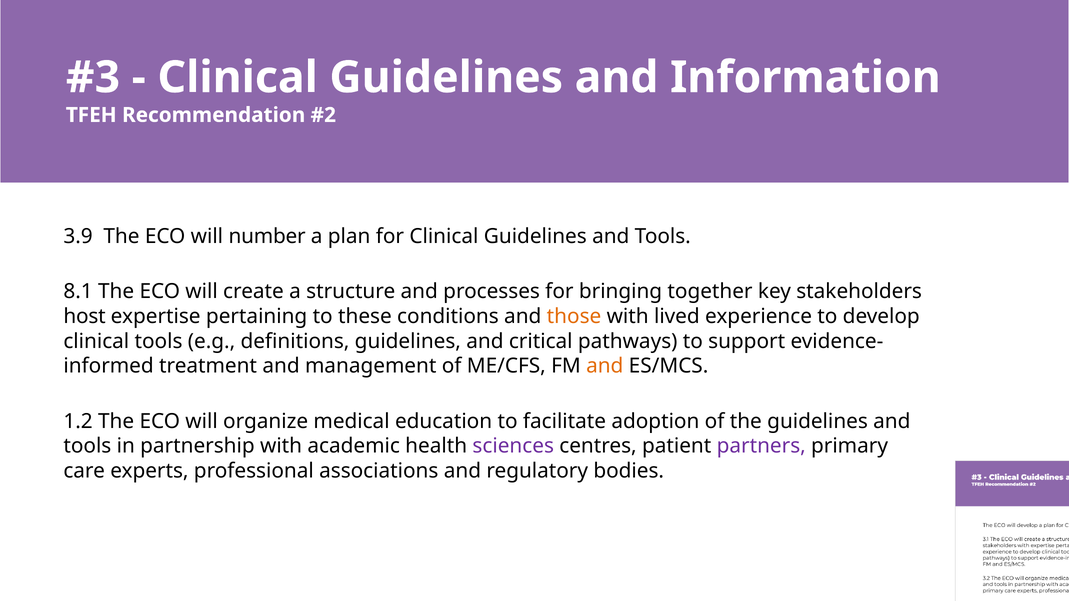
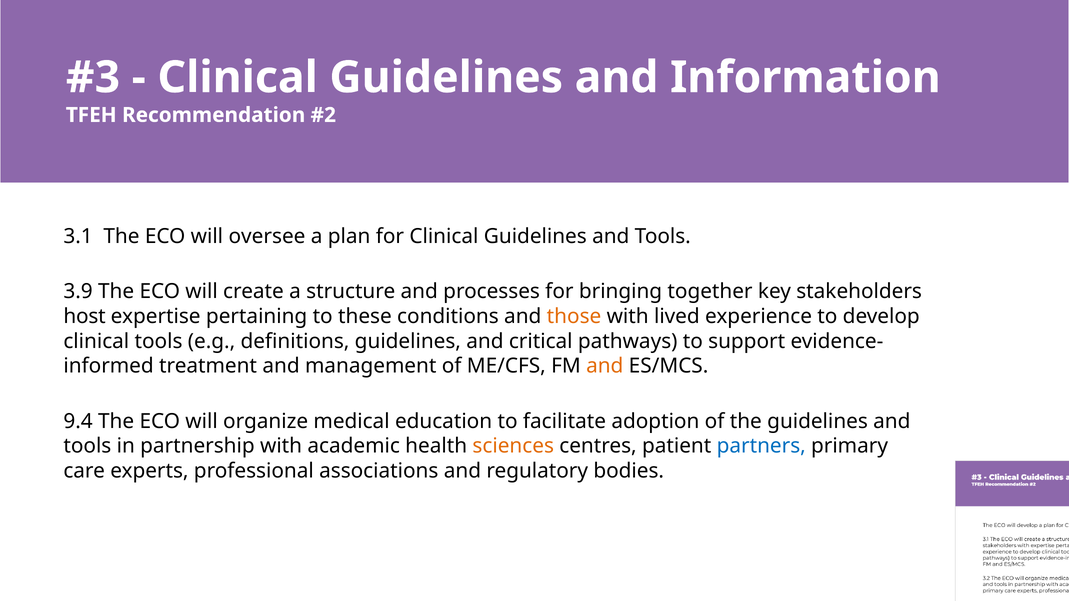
3.9: 3.9 -> 3.1 (78, 236)
number: number -> oversee (267, 236)
8.1: 8.1 -> 3.9 (78, 292)
1.2: 1.2 -> 9.4 (78, 421)
sciences colour: purple -> orange (513, 446)
partners colour: purple -> blue (761, 446)
